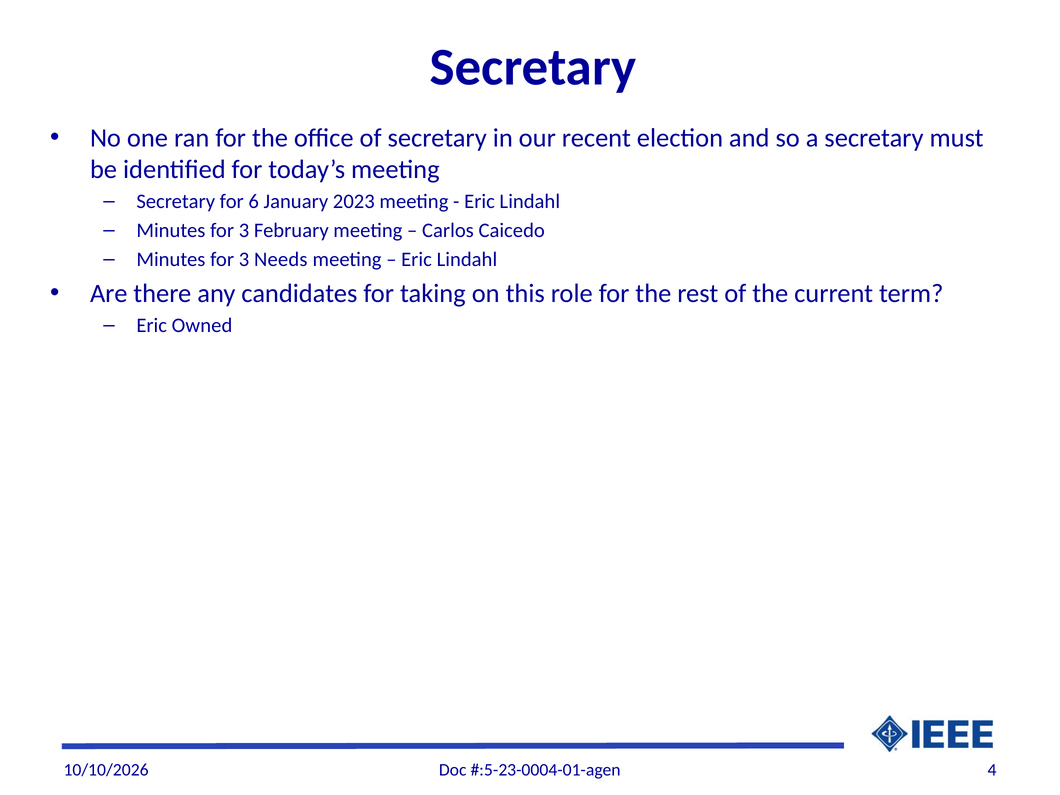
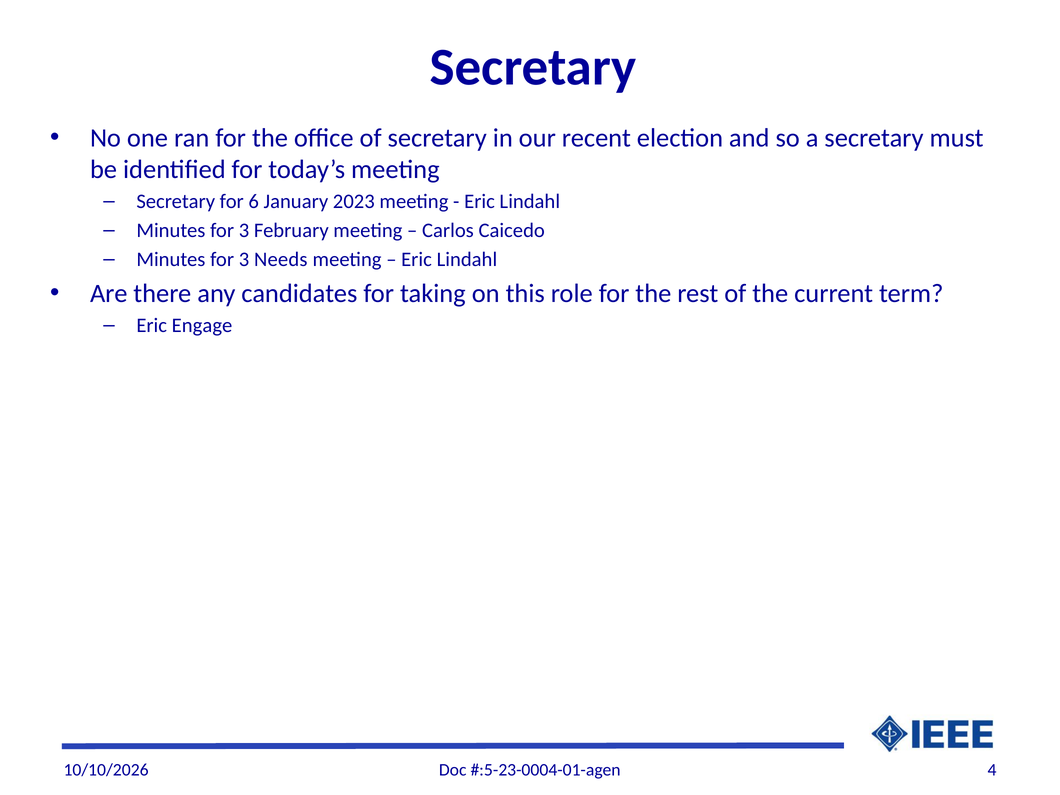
Owned: Owned -> Engage (202, 325)
